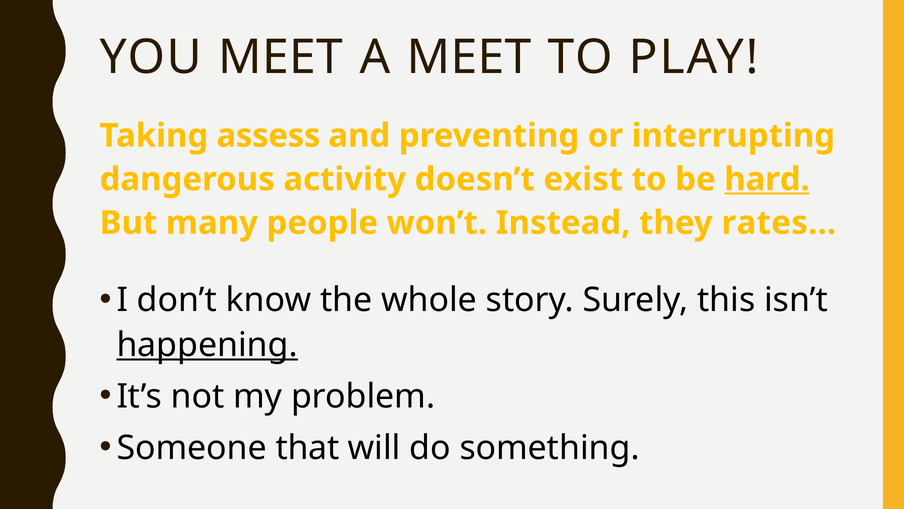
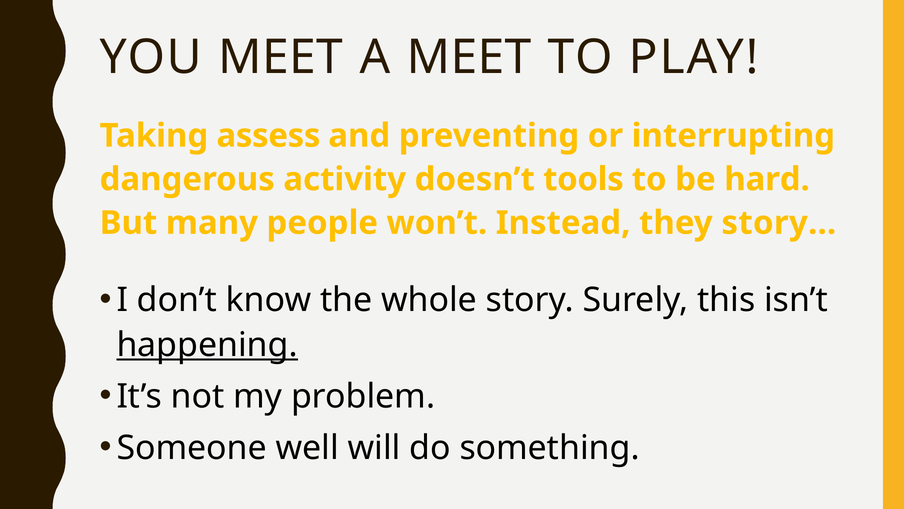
exist: exist -> tools (583, 179)
hard underline: present -> none (767, 179)
rates…: rates… -> story… (779, 223)
that: that -> well (307, 447)
